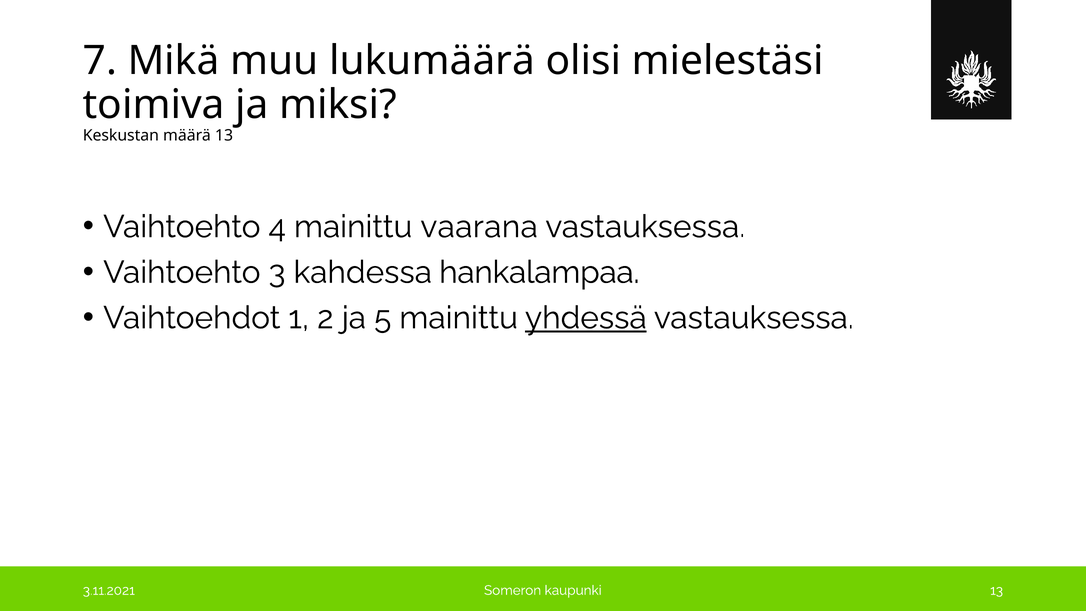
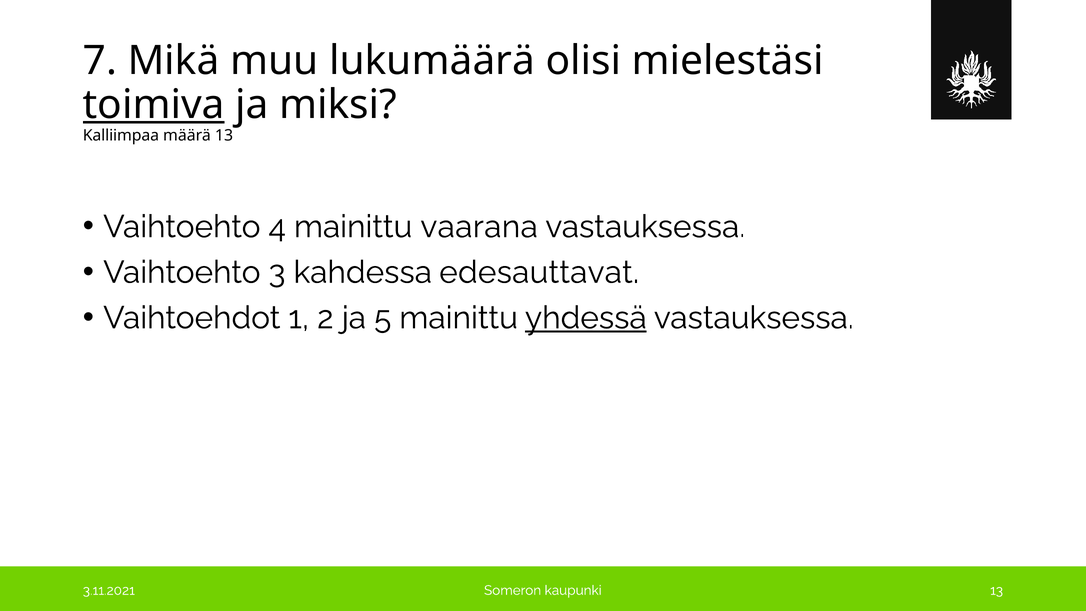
toimiva underline: none -> present (154, 105)
Keskustan: Keskustan -> Kalliimpaa (121, 135)
hankalampaa: hankalampaa -> edesauttavat (539, 272)
